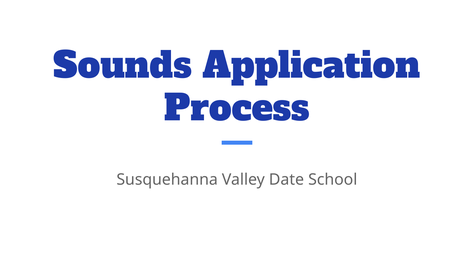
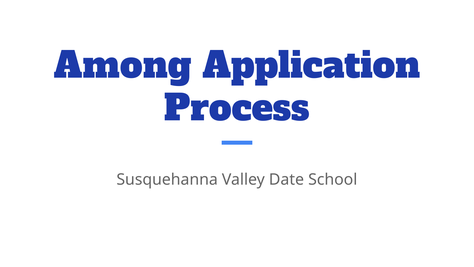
Sounds: Sounds -> Among (123, 66)
